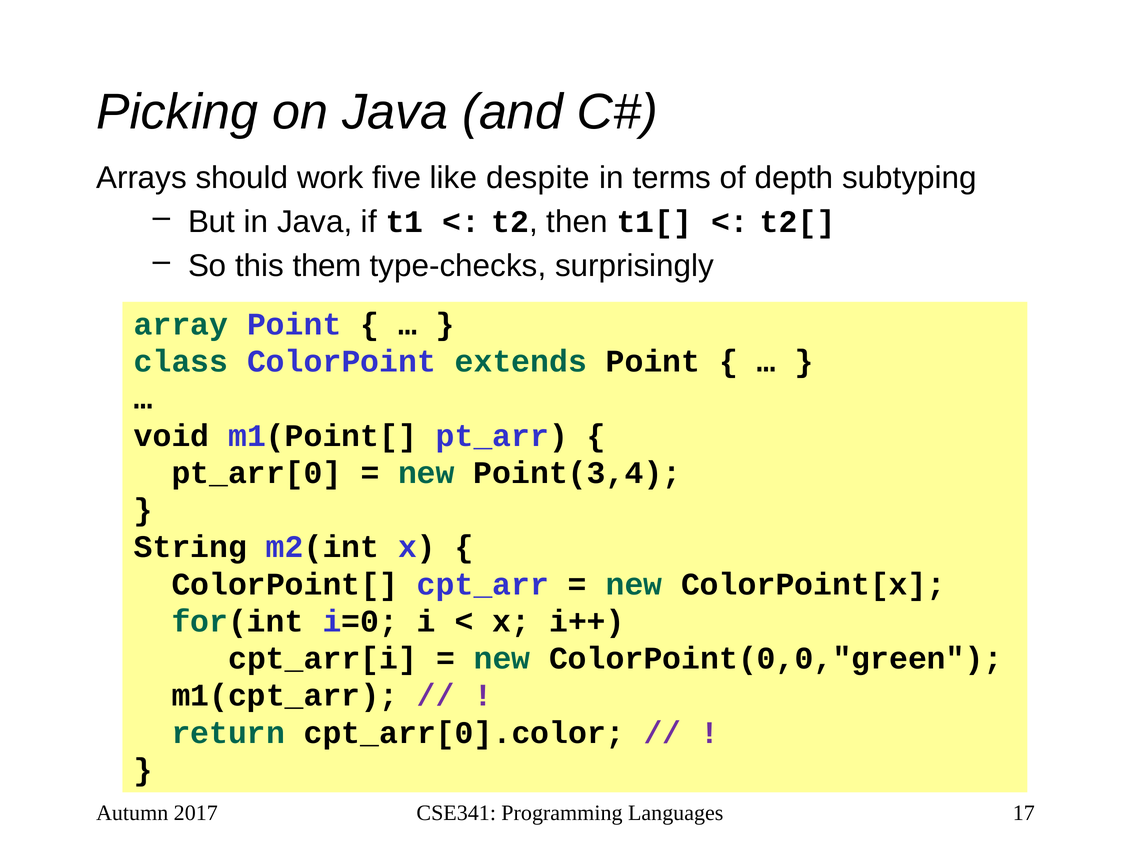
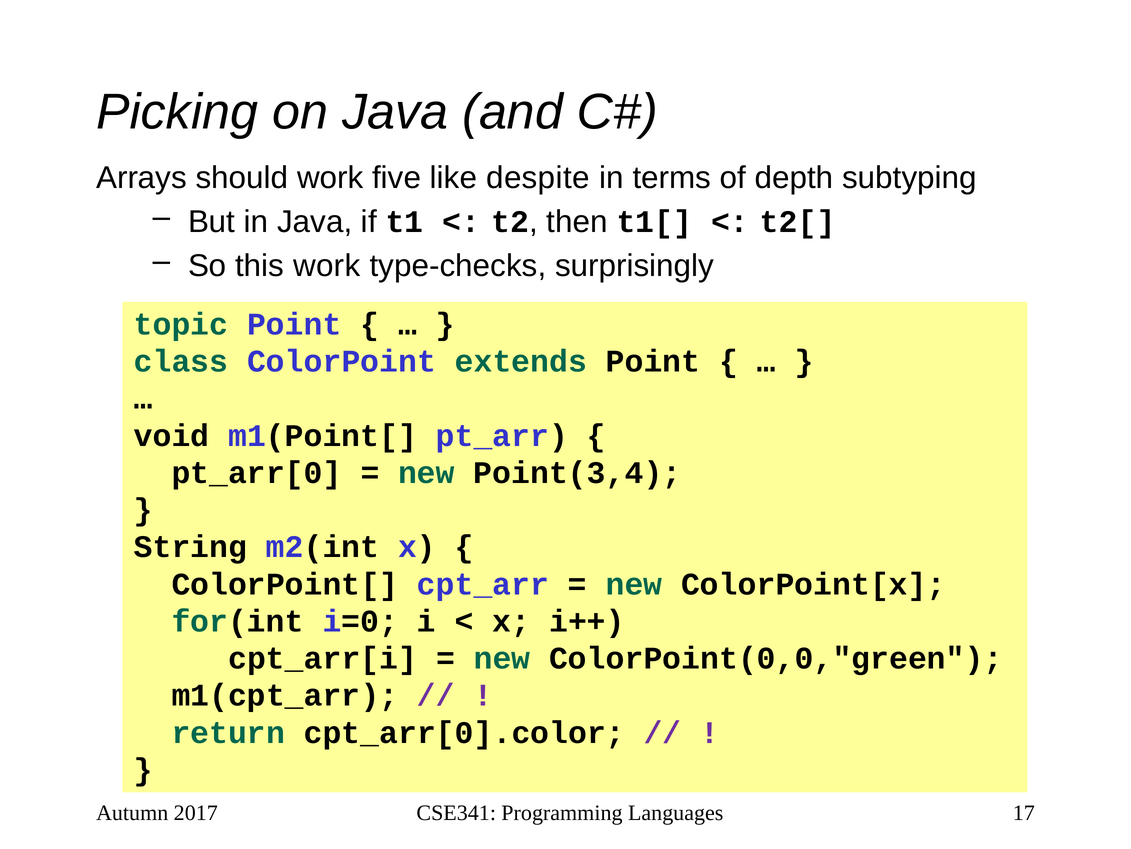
this them: them -> work (327, 266)
array: array -> topic (181, 324)
